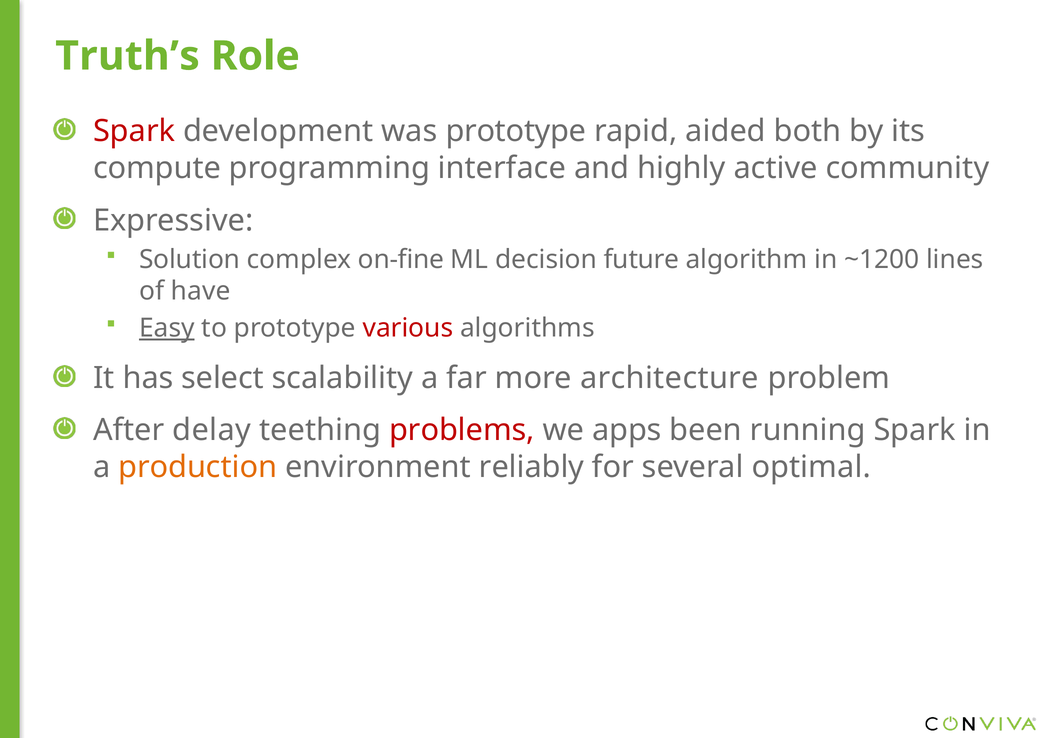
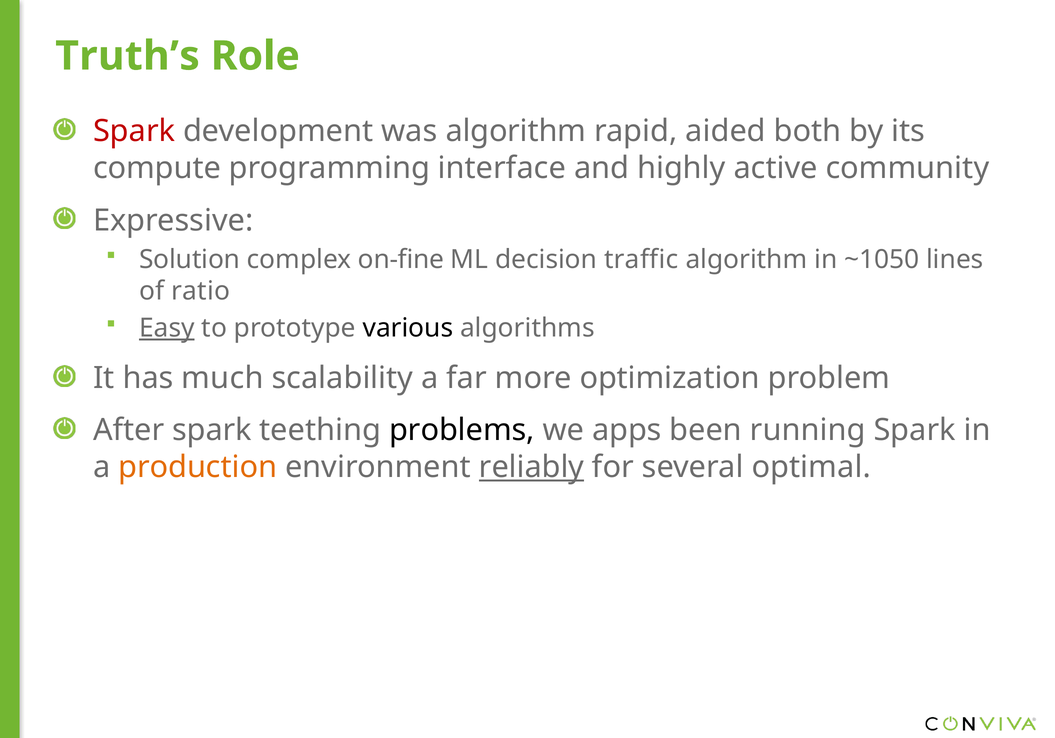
was prototype: prototype -> algorithm (516, 131)
future: future -> traffic (641, 260)
~1200: ~1200 -> ~1050 (882, 260)
have: have -> ratio (201, 291)
various colour: red -> black (408, 328)
select: select -> much (222, 378)
architecture: architecture -> optimization (670, 378)
After delay: delay -> spark (212, 431)
problems colour: red -> black (462, 431)
reliably underline: none -> present (532, 468)
